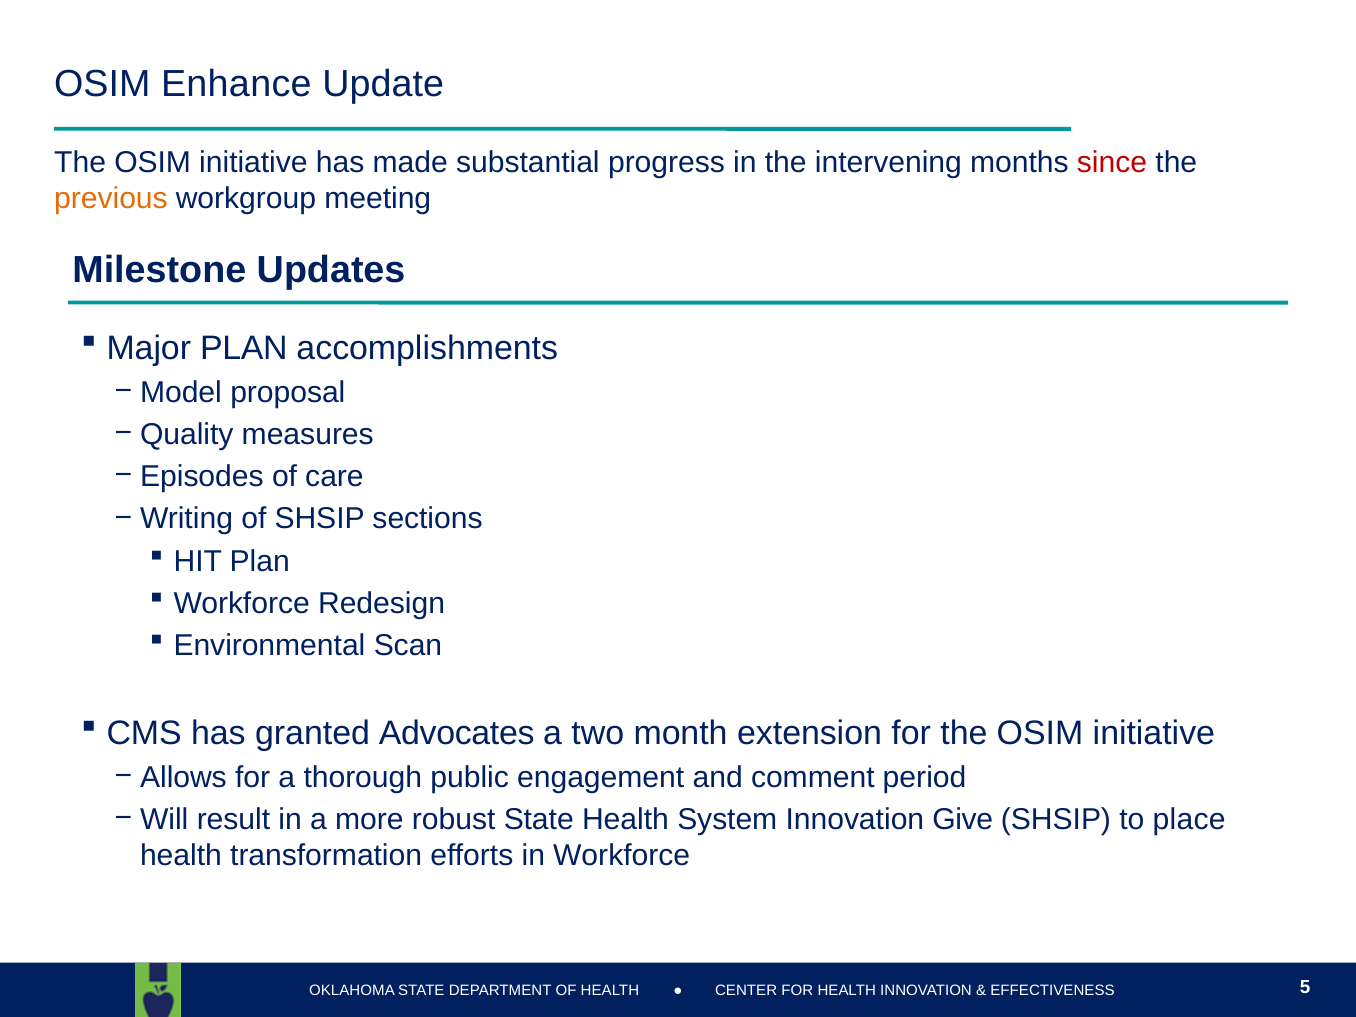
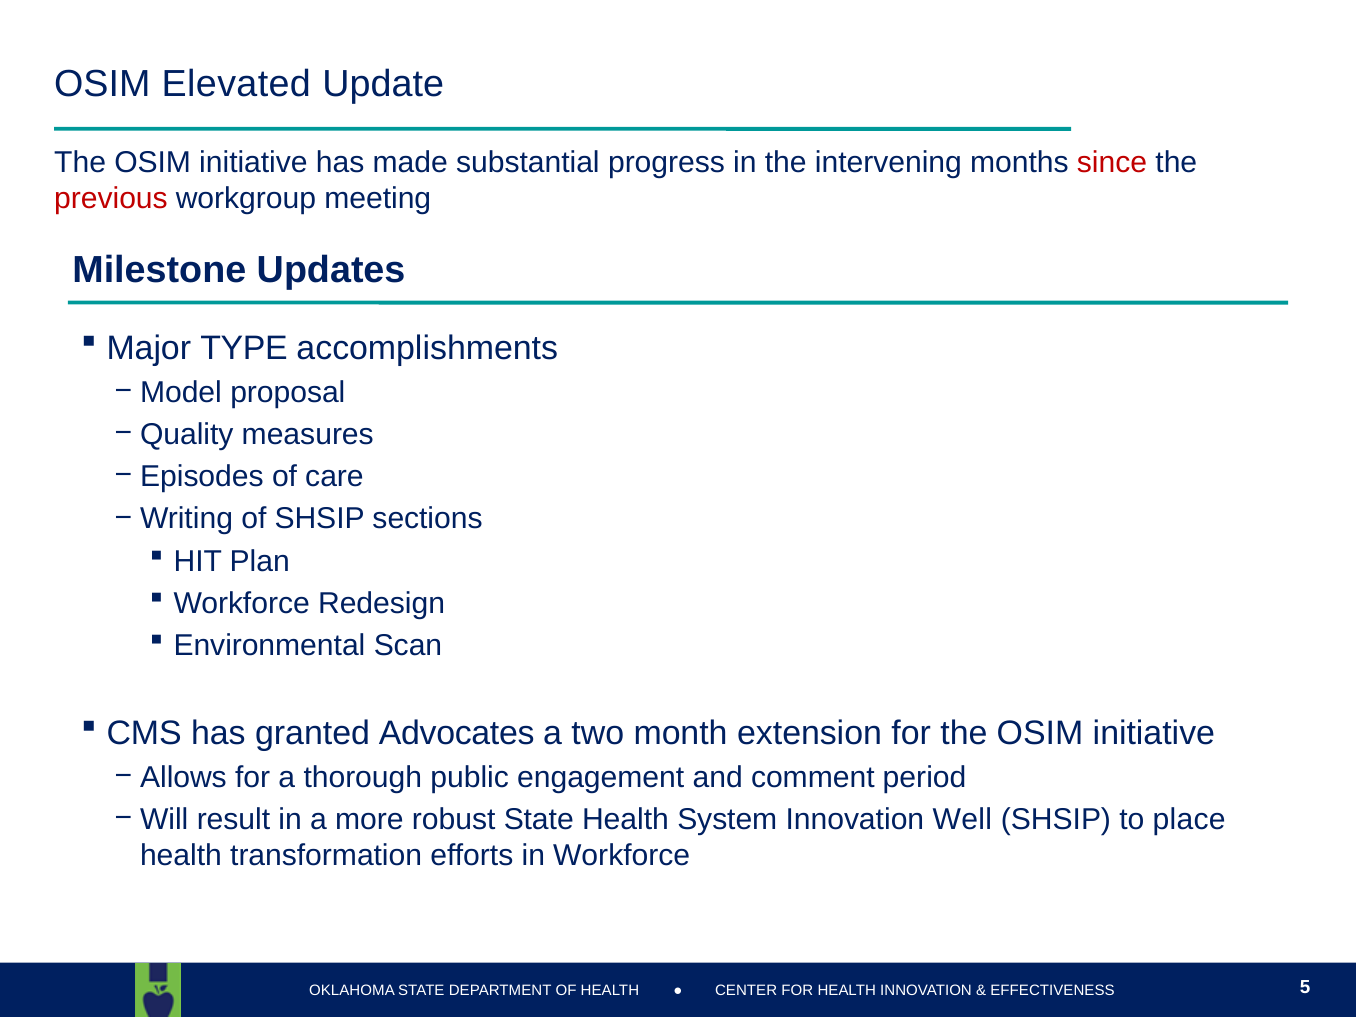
Enhance: Enhance -> Elevated (236, 84)
previous colour: orange -> red (111, 199)
Major PLAN: PLAN -> TYPE (244, 348)
Give: Give -> Well (962, 819)
